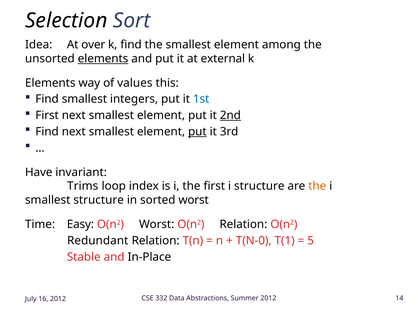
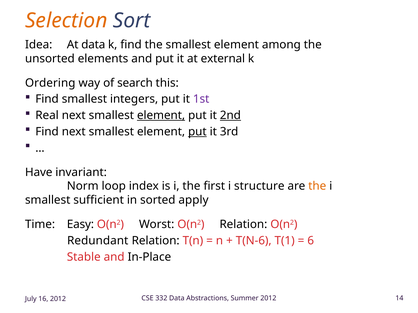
Selection colour: black -> orange (66, 21)
At over: over -> data (93, 45)
elements underline: present -> none (103, 59)
Elements: Elements -> Ordering (50, 83)
values: values -> search (135, 83)
1st colour: blue -> purple (201, 99)
First: First -> Real (47, 116)
element underline: none -> present (161, 116)
Trims: Trims -> Norm (83, 186)
smallest structure: structure -> sufficient (99, 200)
sorted worst: worst -> apply (193, 200)
T(N-0: T(N-0 -> T(N-6 (254, 241)
5: 5 -> 6 (311, 241)
